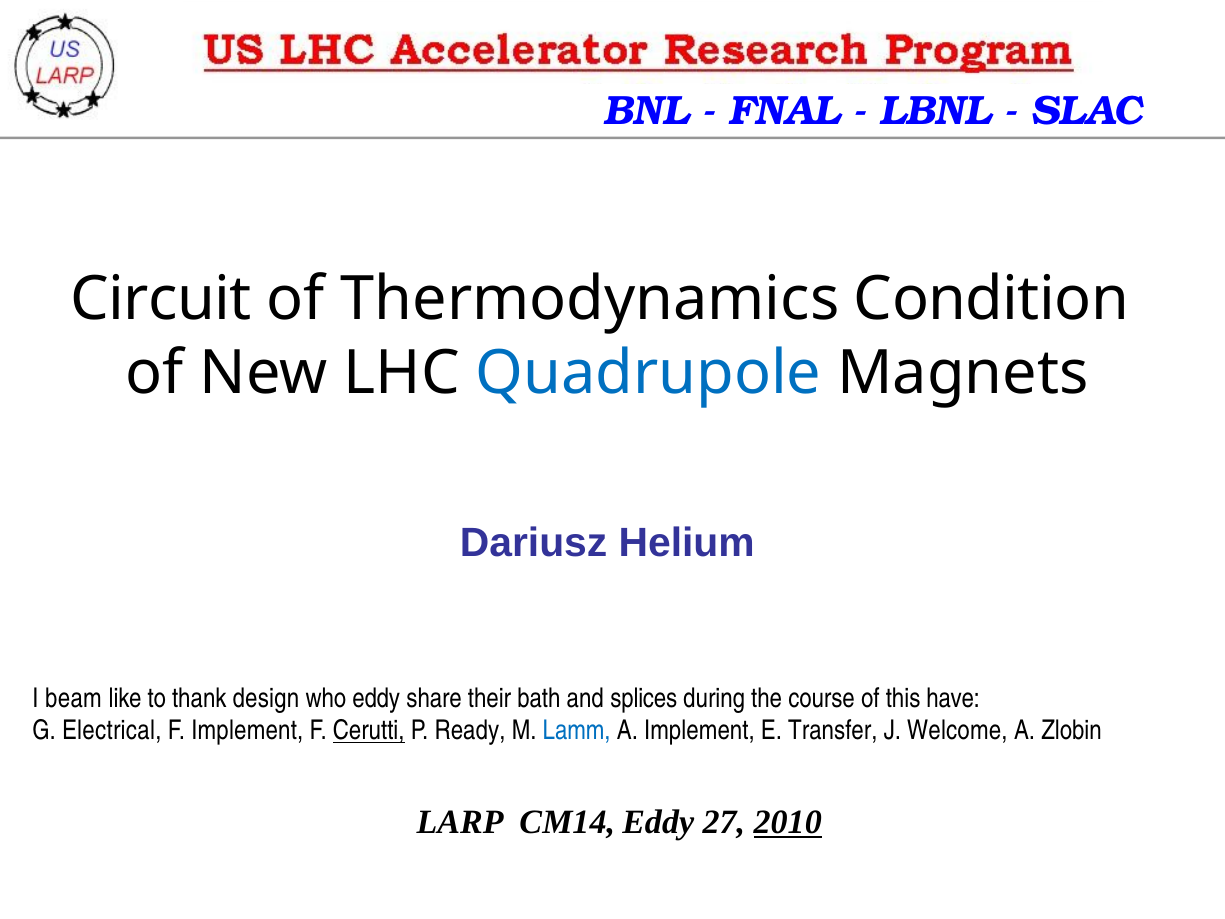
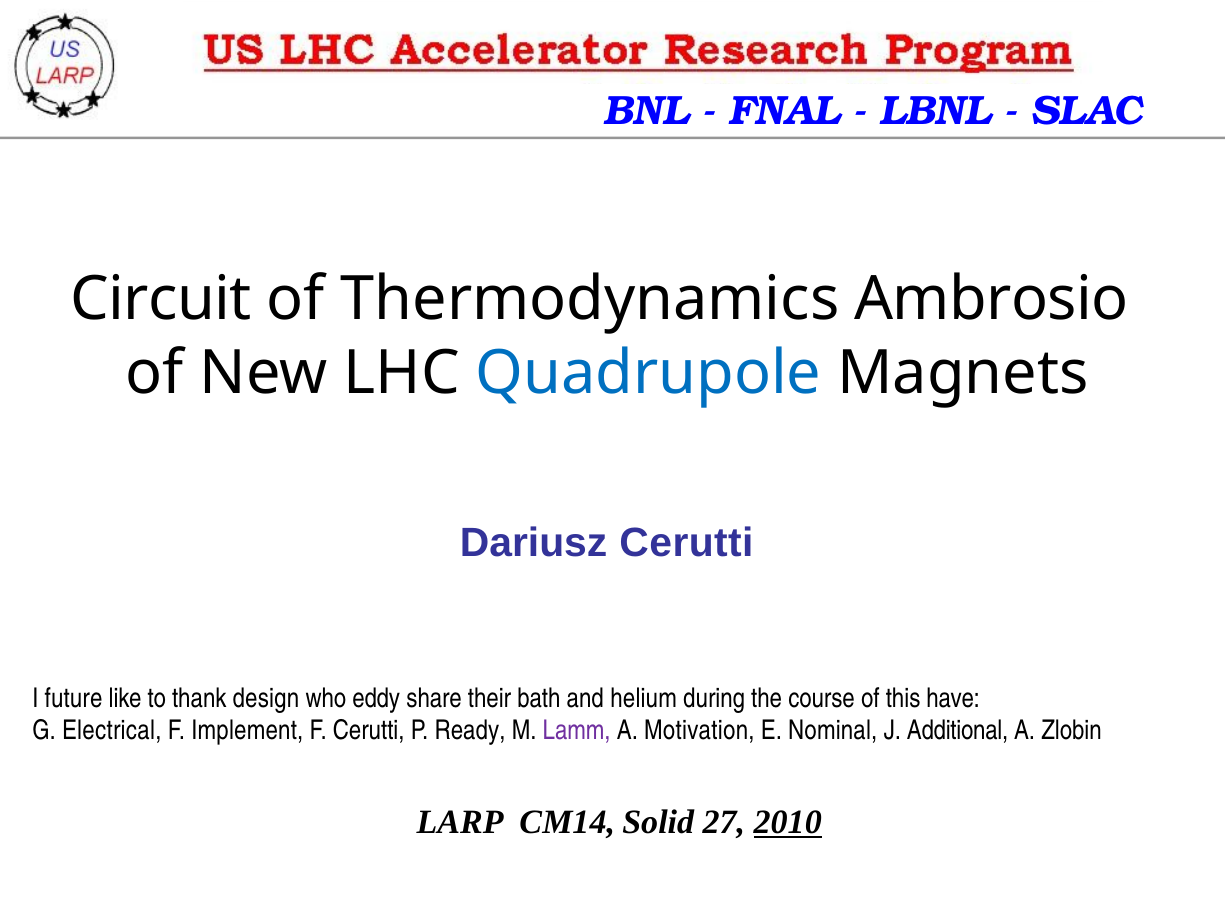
Condition: Condition -> Ambrosio (991, 299)
Dariusz Helium: Helium -> Cerutti (686, 543)
beam: beam -> future (74, 698)
splices: splices -> helium (644, 698)
Cerutti underline: present -> none (369, 731)
Lamm colour: blue -> purple (577, 731)
A Implement: Implement -> Motivation (699, 731)
Transfer: Transfer -> Nominal (833, 731)
Welcome: Welcome -> Additional (958, 731)
CM14 Eddy: Eddy -> Solid (658, 823)
